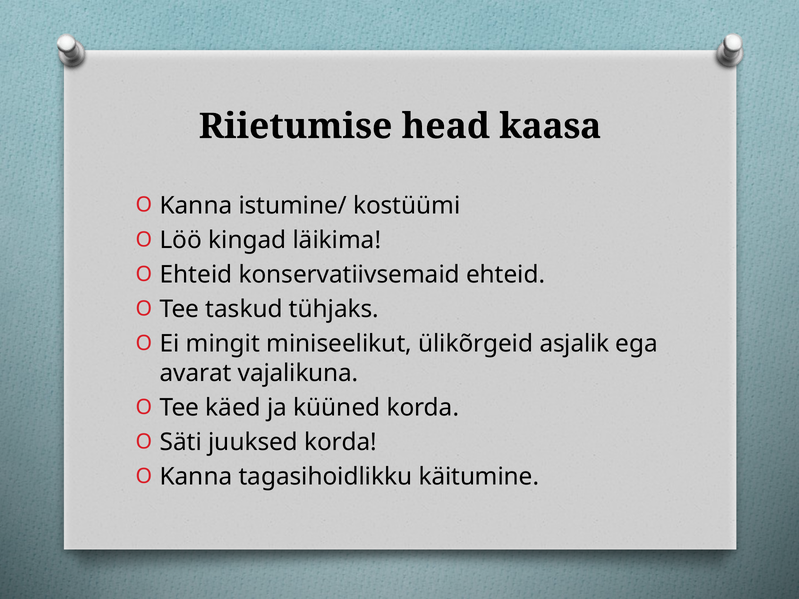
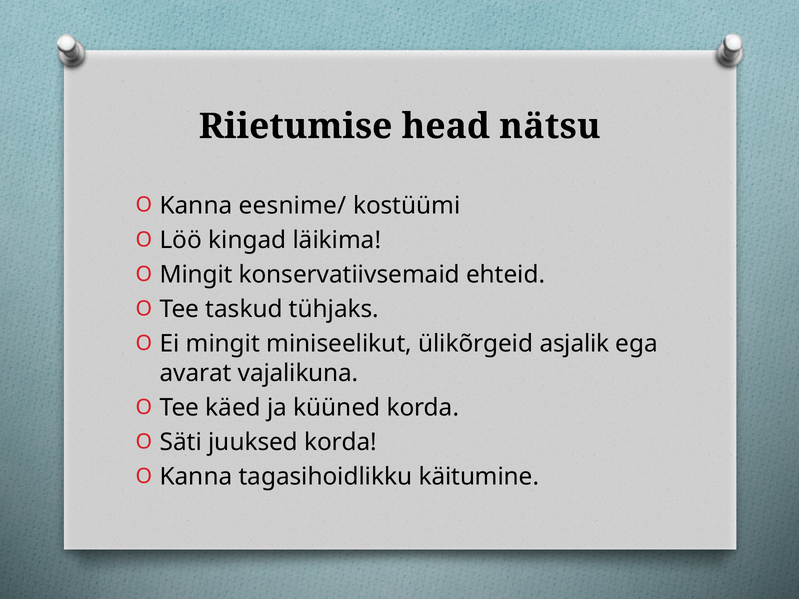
kaasa: kaasa -> nätsu (550, 126)
istumine/: istumine/ -> eesnime/ (293, 206)
Ehteid: Ehteid -> Mingit (196, 275)
